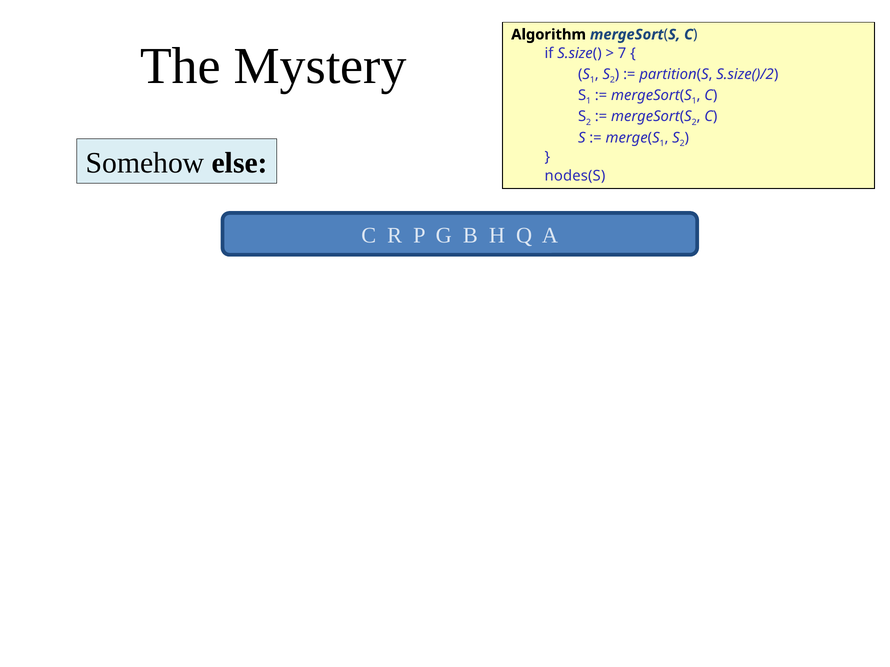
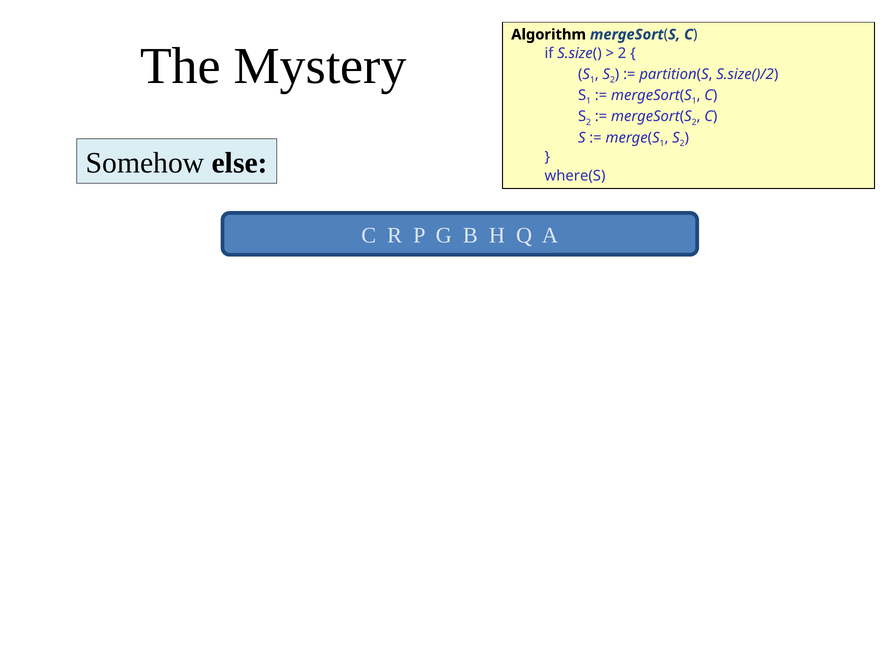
7: 7 -> 2 (622, 54)
nodes(S: nodes(S -> where(S (575, 176)
